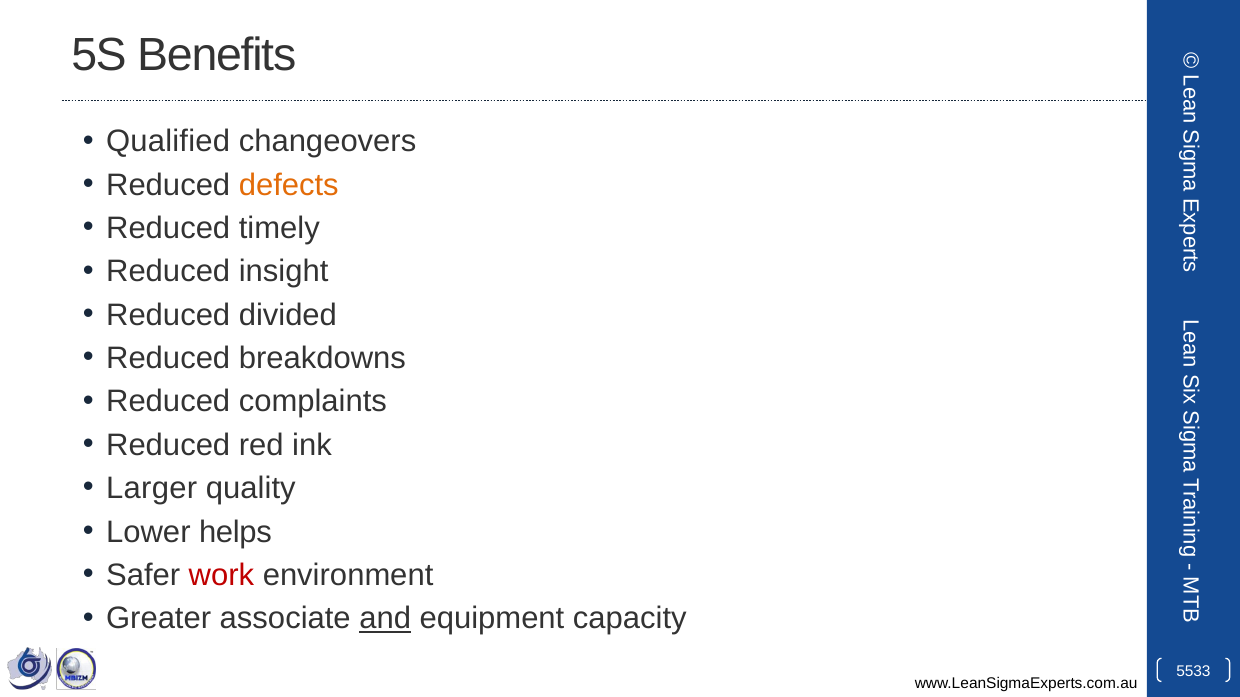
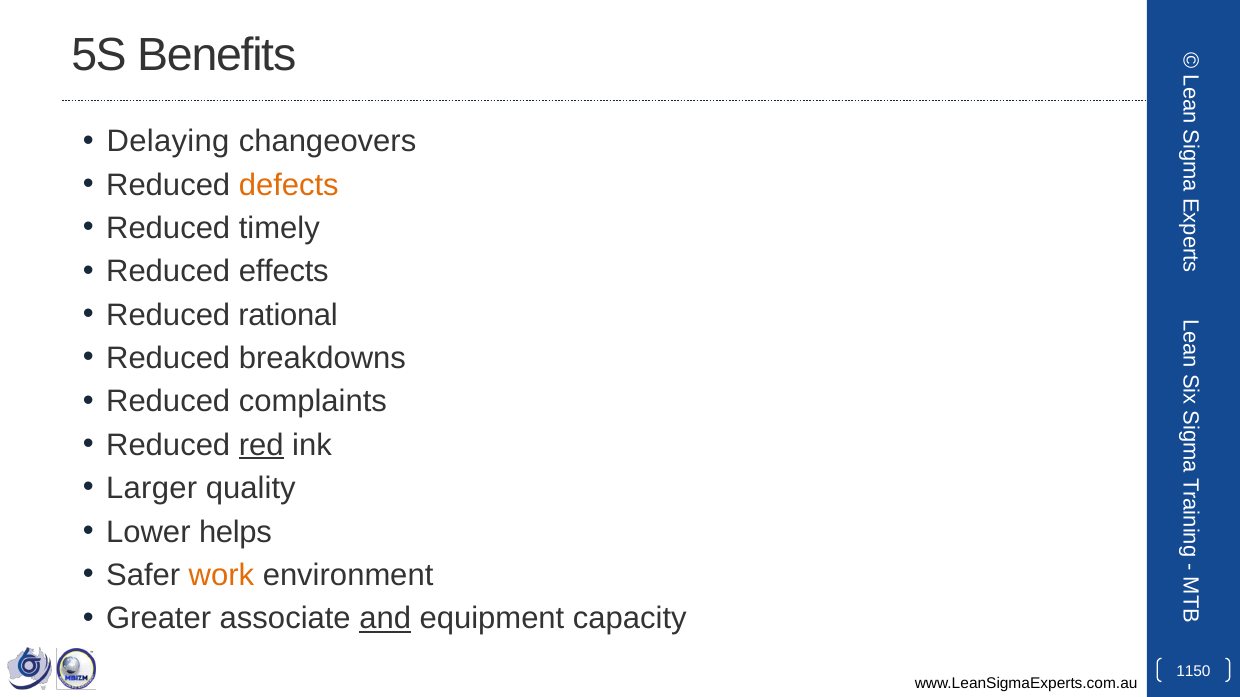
Qualified: Qualified -> Delaying (168, 142)
insight: insight -> effects (284, 272)
divided: divided -> rational (288, 315)
red underline: none -> present (261, 445)
work colour: red -> orange (221, 576)
5533: 5533 -> 1150 (1193, 671)
